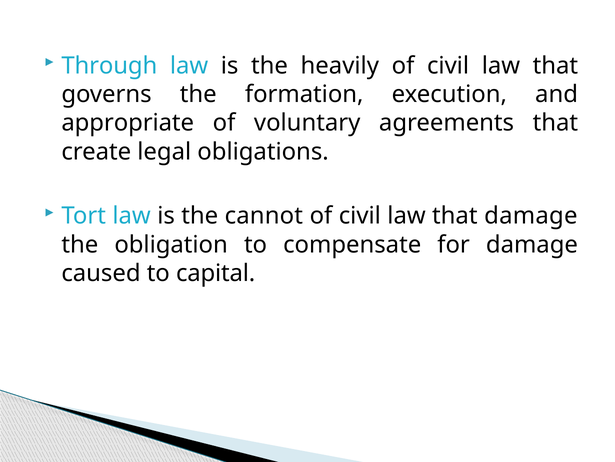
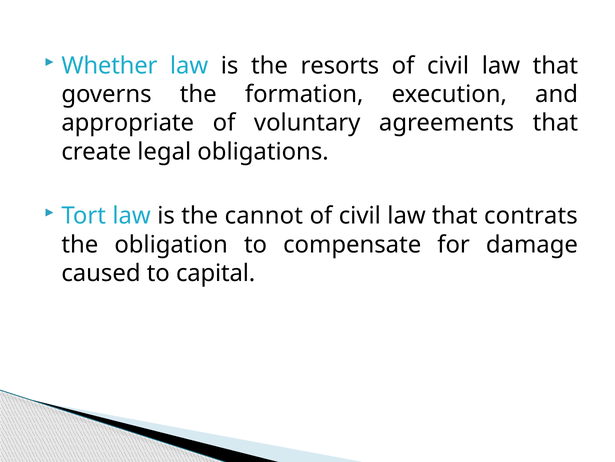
Through: Through -> Whether (109, 66)
heavily: heavily -> resorts (340, 66)
that damage: damage -> contrats (531, 216)
